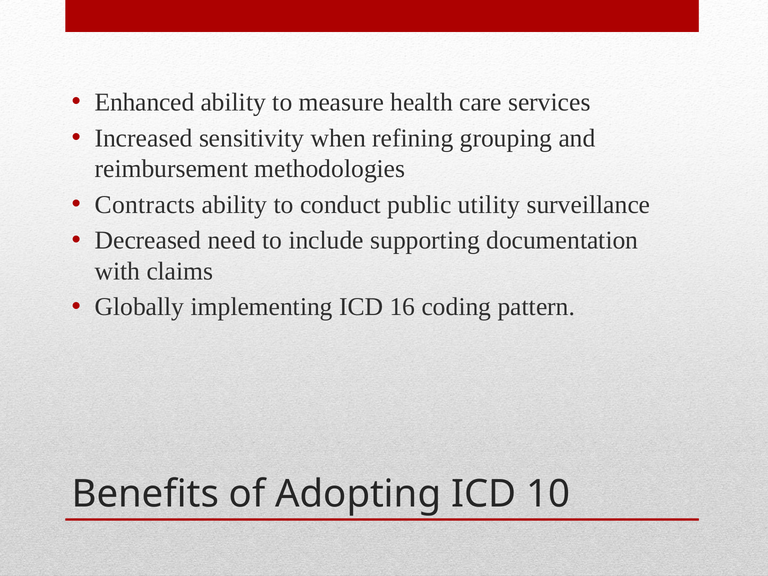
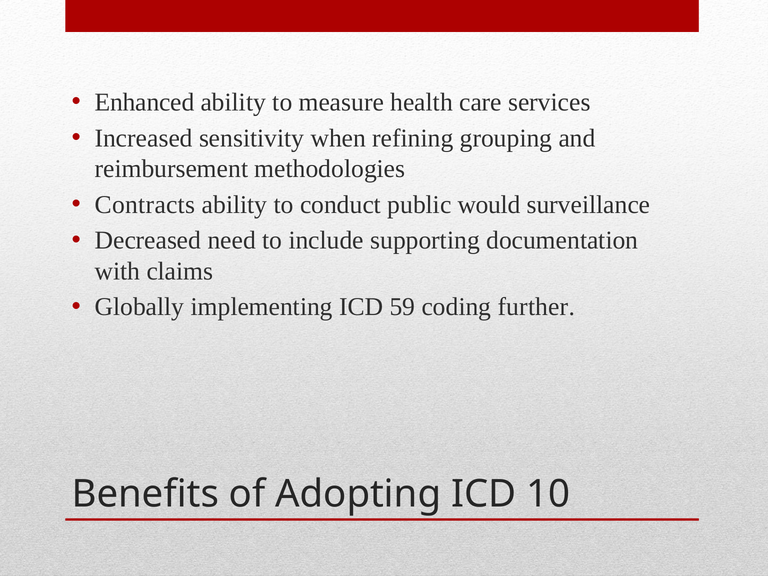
utility: utility -> would (489, 205)
16: 16 -> 59 (402, 307)
pattern: pattern -> further (536, 307)
